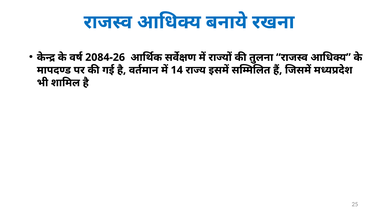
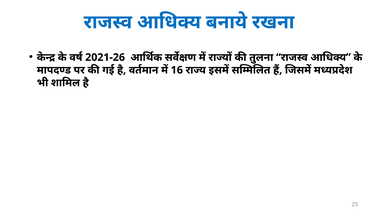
2084-26: 2084-26 -> 2021-26 (105, 57)
14: 14 -> 16 (177, 70)
